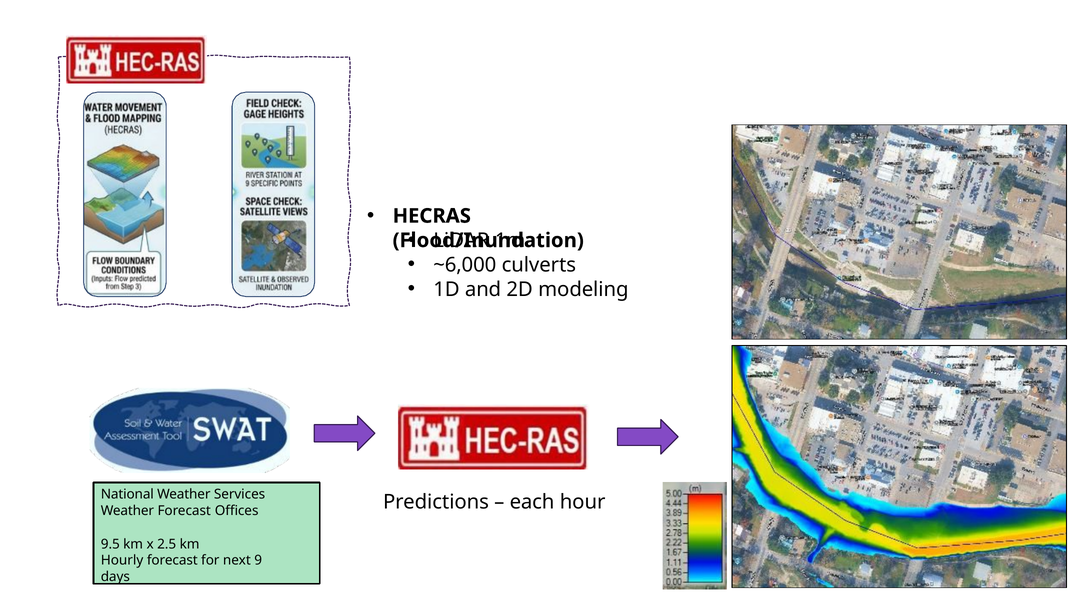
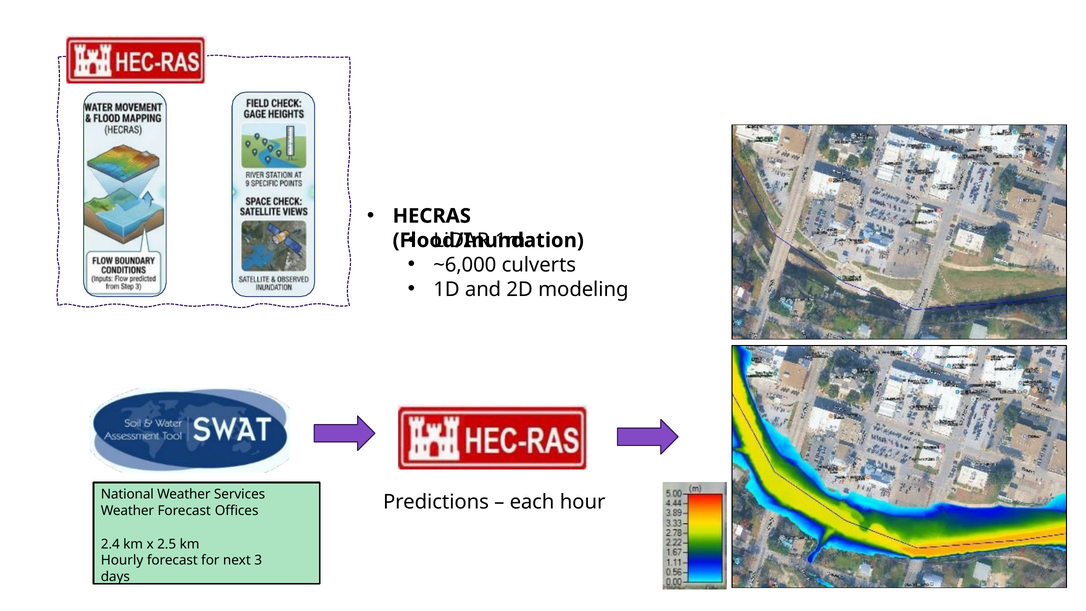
9.5: 9.5 -> 2.4 (110, 544)
9: 9 -> 3 (258, 560)
